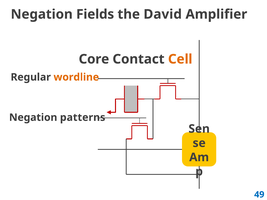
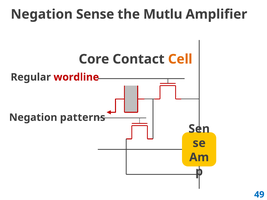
Fields: Fields -> Sense (95, 14)
David: David -> Mutlu (163, 14)
wordline colour: orange -> red (76, 77)
